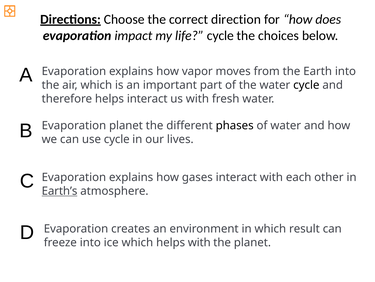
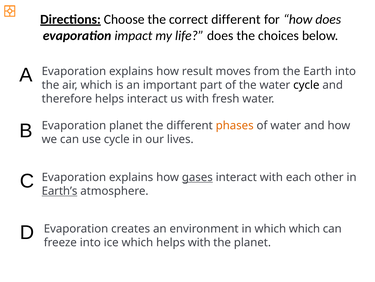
correct direction: direction -> different (236, 19)
life cycle: cycle -> does (220, 36)
vapor: vapor -> result (197, 71)
phases colour: black -> orange (235, 125)
gases underline: none -> present (197, 177)
which result: result -> which (304, 228)
